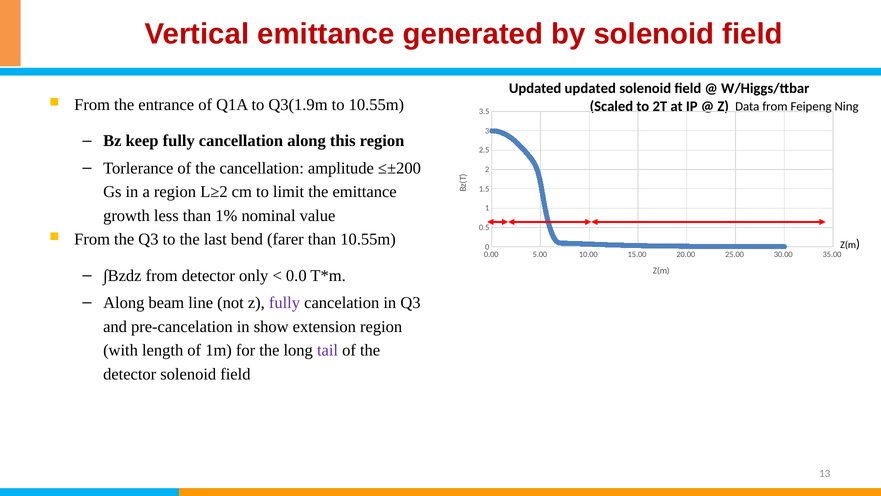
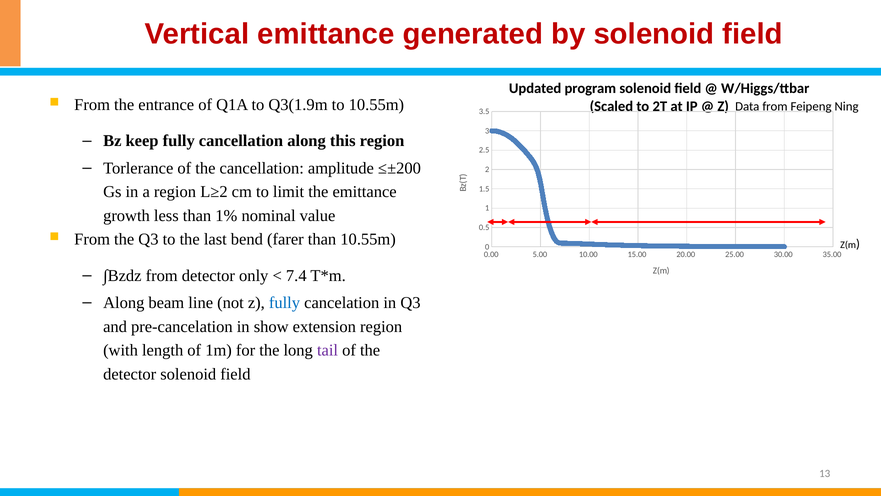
Updated updated: updated -> program (590, 88)
0.0: 0.0 -> 7.4 (296, 276)
fully colour: purple -> blue (284, 303)
